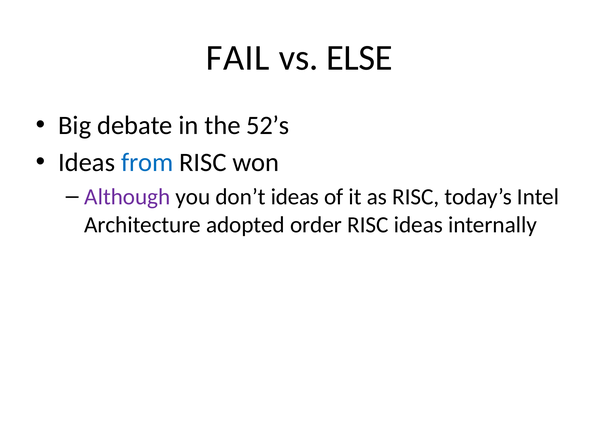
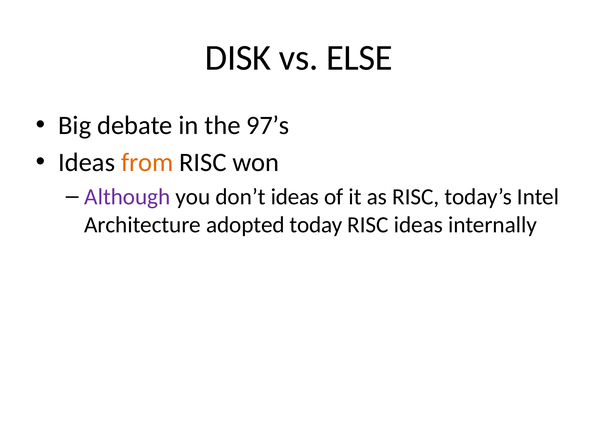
FAIL: FAIL -> DISK (238, 58)
52’s: 52’s -> 97’s (268, 125)
from colour: blue -> orange (147, 162)
order: order -> today (316, 225)
